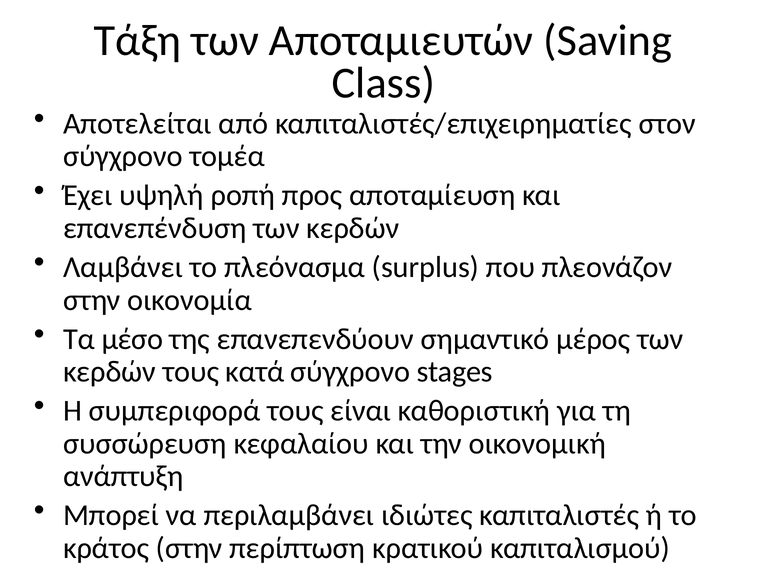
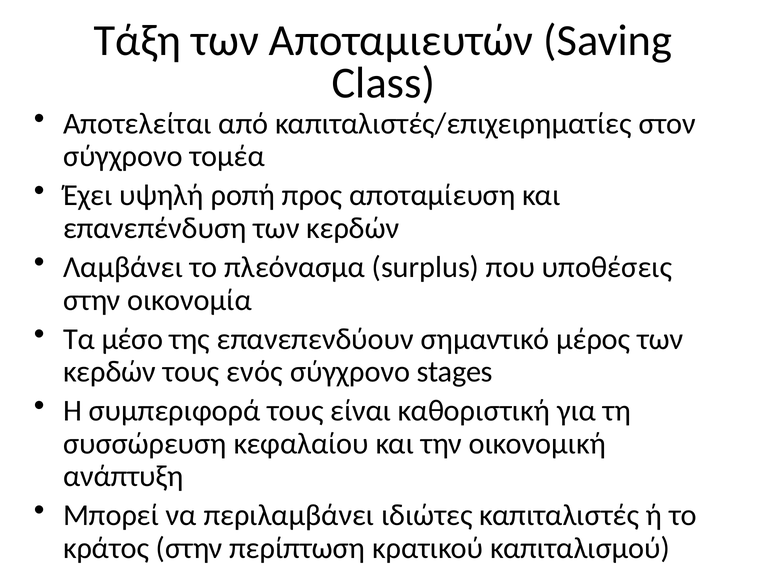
πλεονάζον: πλεονάζον -> υποθέσεις (607, 267)
κατά: κατά -> ενός (255, 372)
